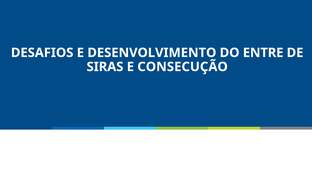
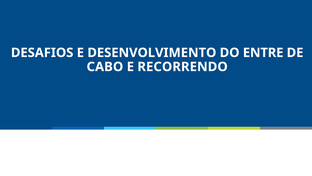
SIRAS: SIRAS -> CABO (105, 67)
CONSECUÇÃO: CONSECUÇÃO -> RECORRENDO (183, 67)
